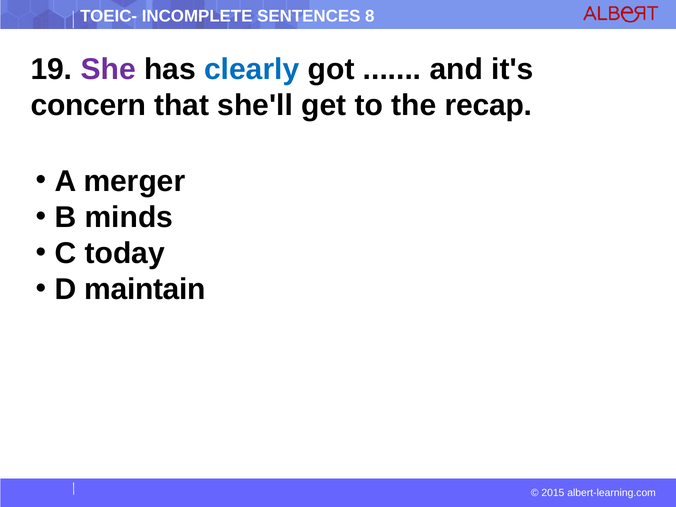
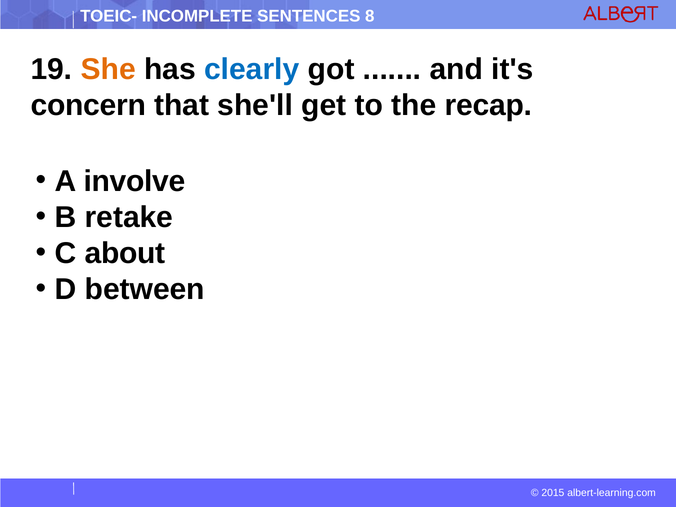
She colour: purple -> orange (108, 69)
merger: merger -> involve (135, 181)
minds: minds -> retake (129, 217)
today: today -> about (125, 253)
maintain: maintain -> between (145, 289)
